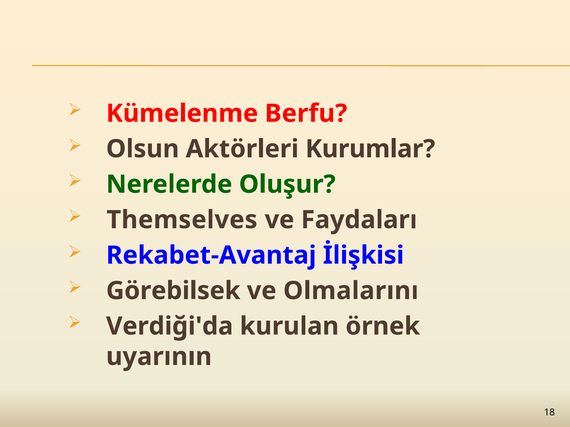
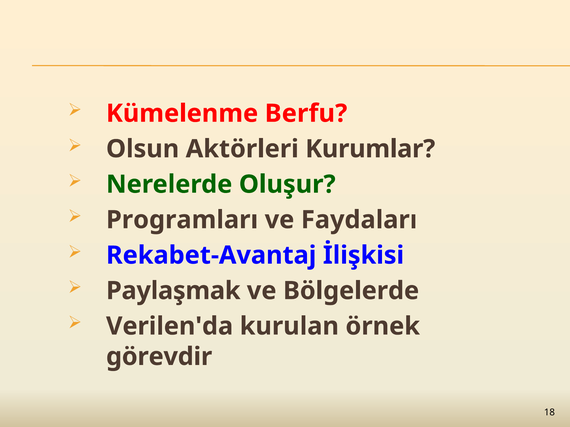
Themselves: Themselves -> Programları (182, 220)
Görebilsek: Görebilsek -> Paylaşmak (173, 291)
Olmalarını: Olmalarını -> Bölgelerde (351, 291)
Verdiği'da: Verdiği'da -> Verilen'da (170, 327)
uyarının: uyarının -> görevdir (159, 357)
